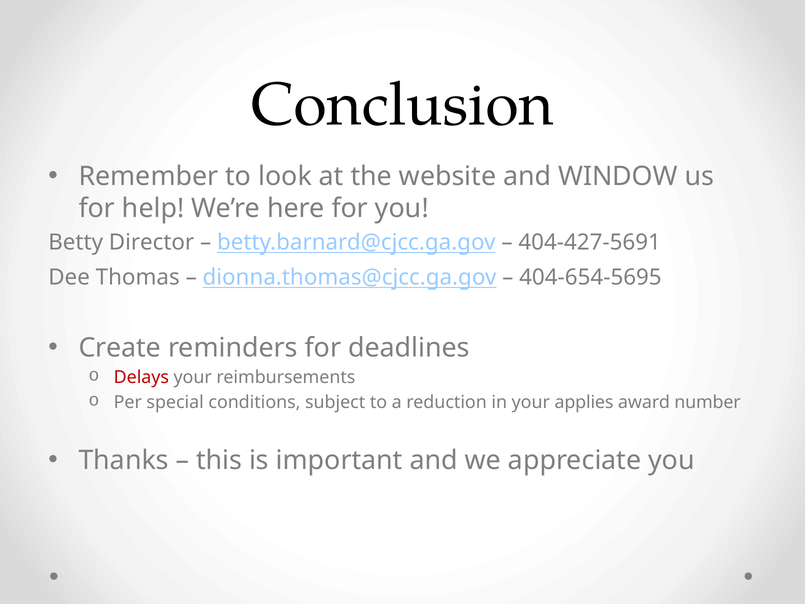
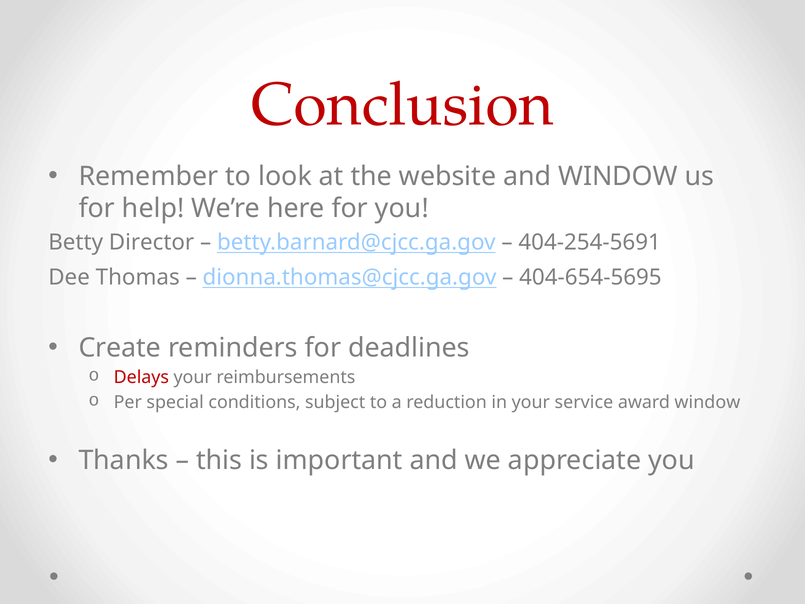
Conclusion colour: black -> red (402, 105)
404-427-5691: 404-427-5691 -> 404-254-5691 (590, 242)
applies: applies -> service (584, 402)
award number: number -> window (707, 402)
